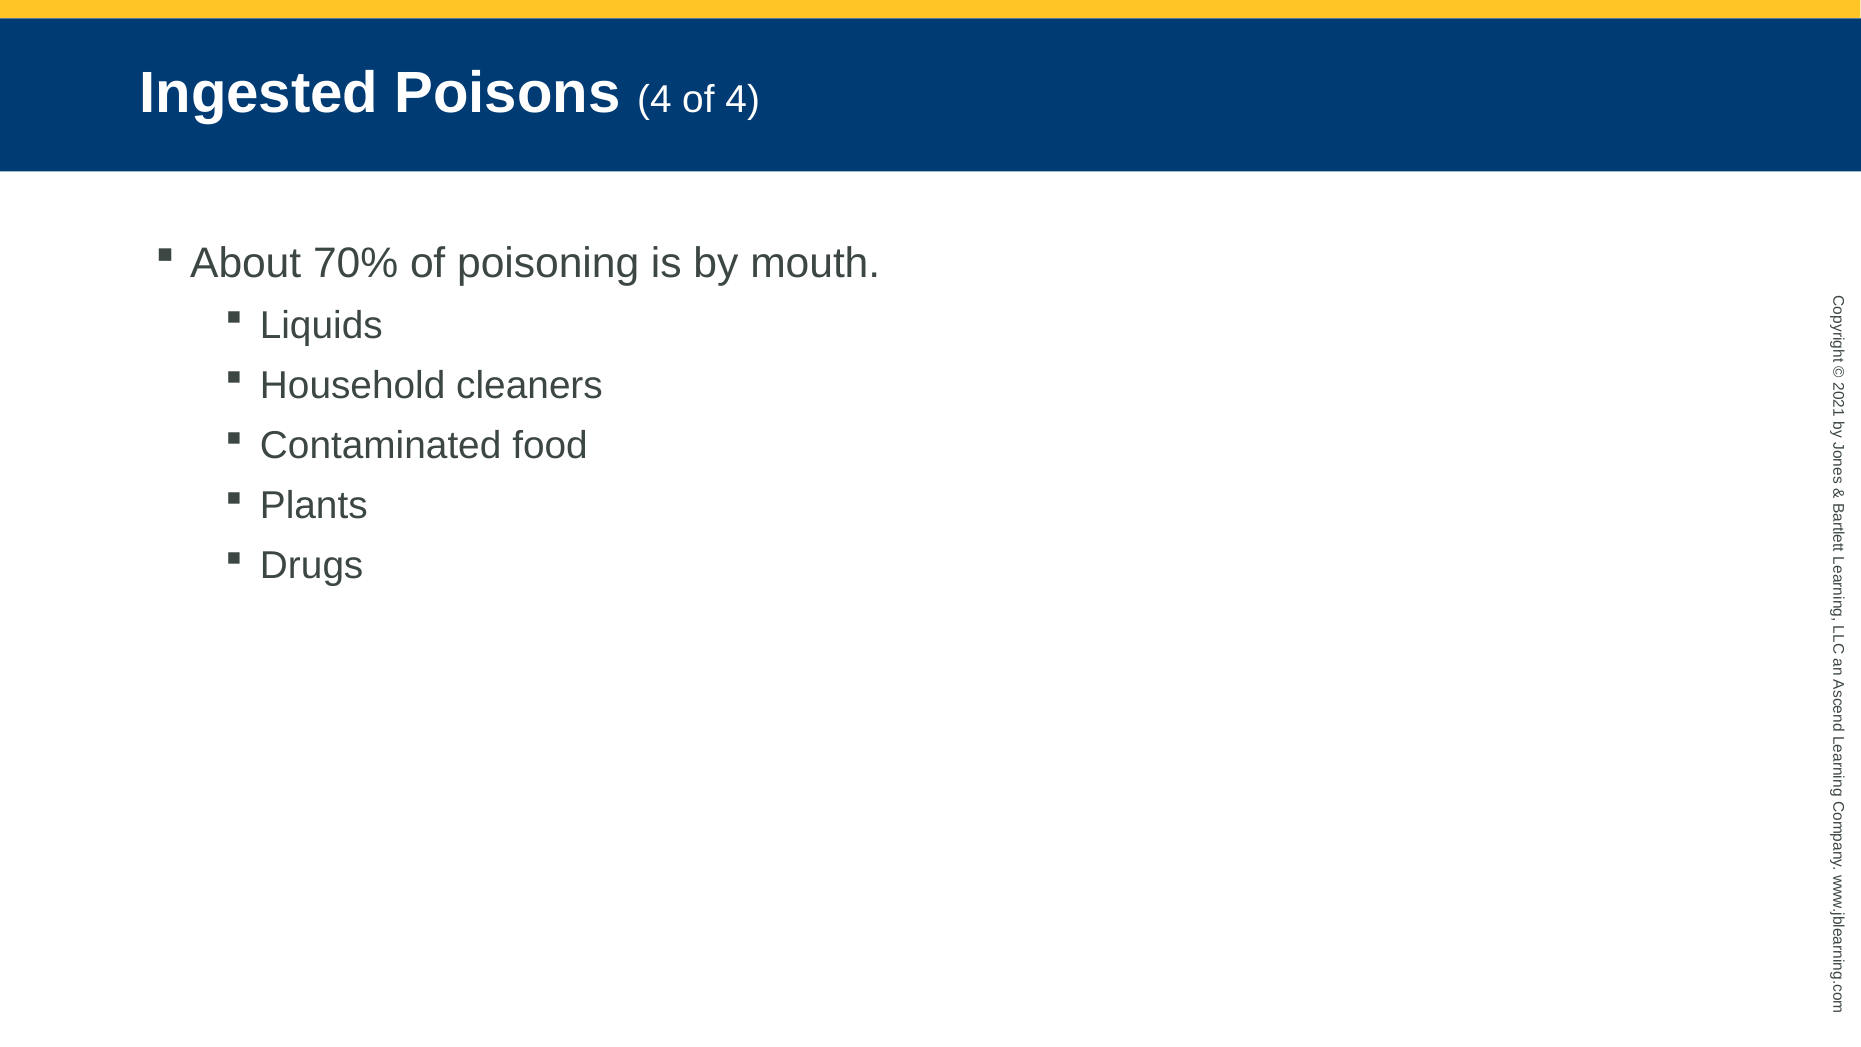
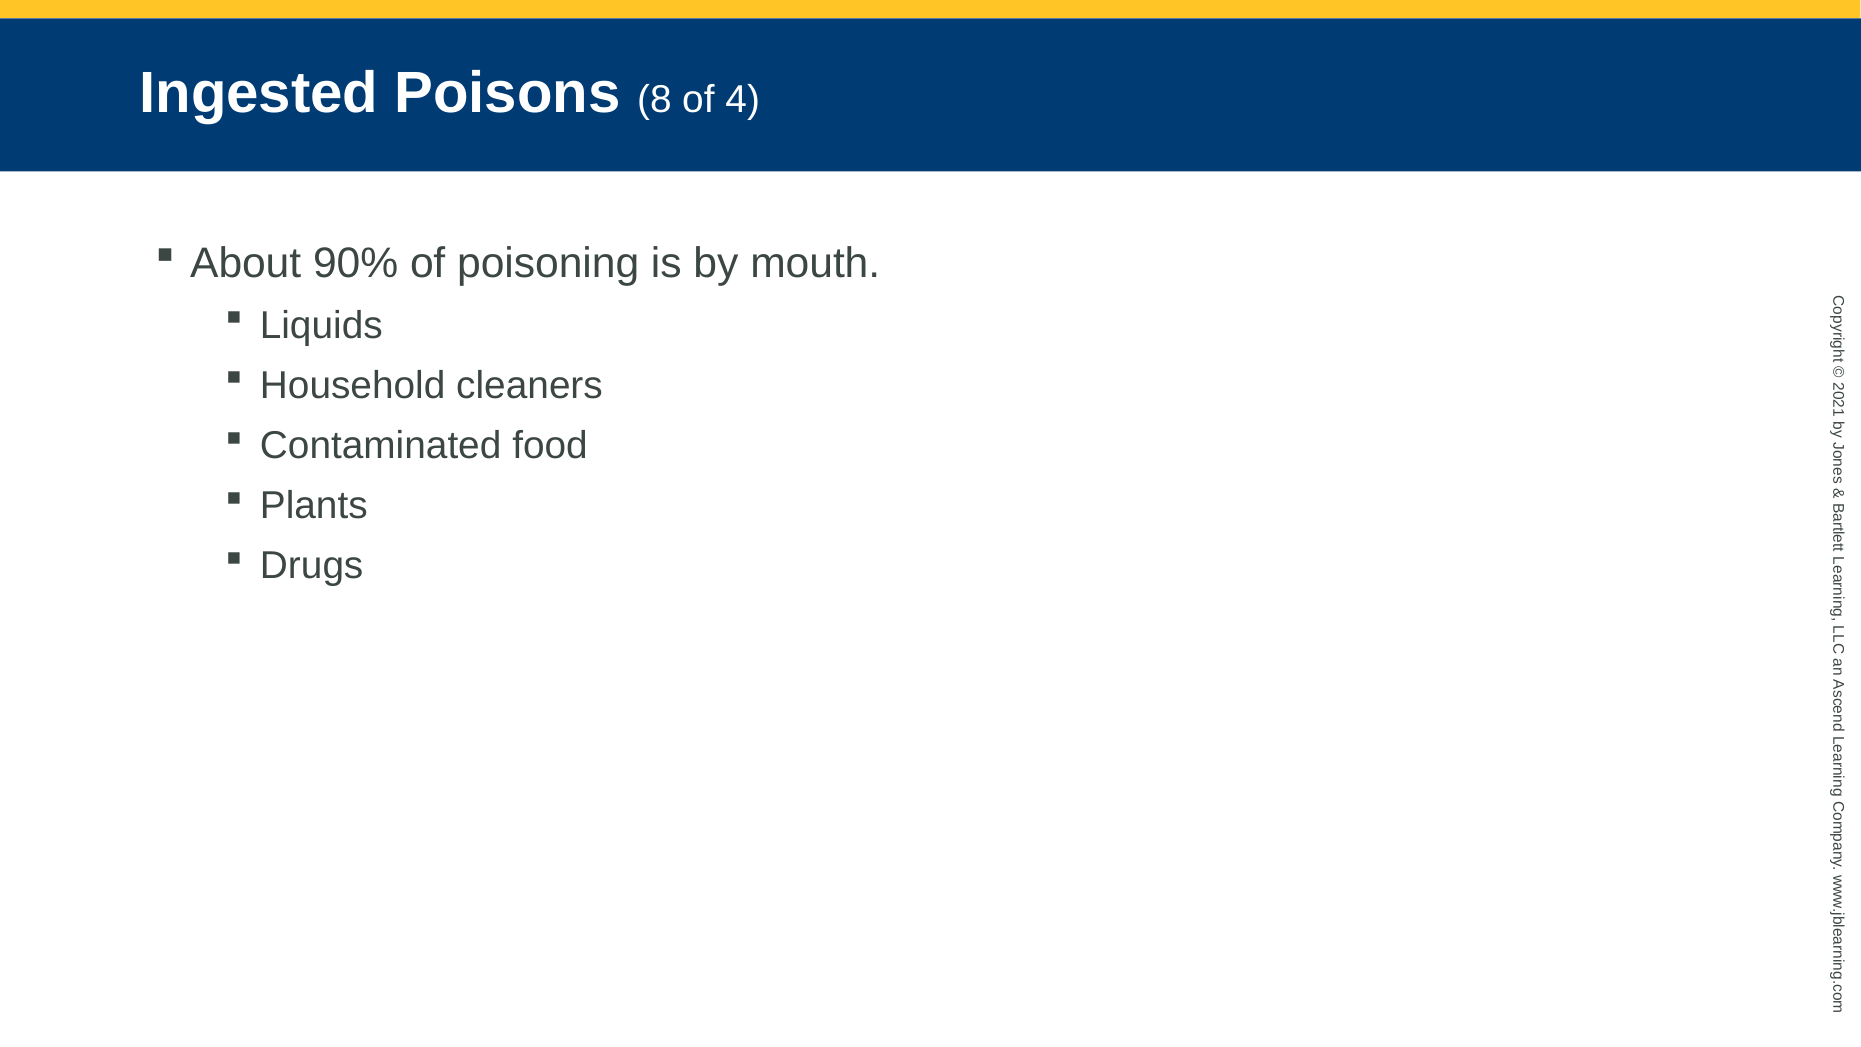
Poisons 4: 4 -> 8 (654, 100)
70%: 70% -> 90% (356, 263)
